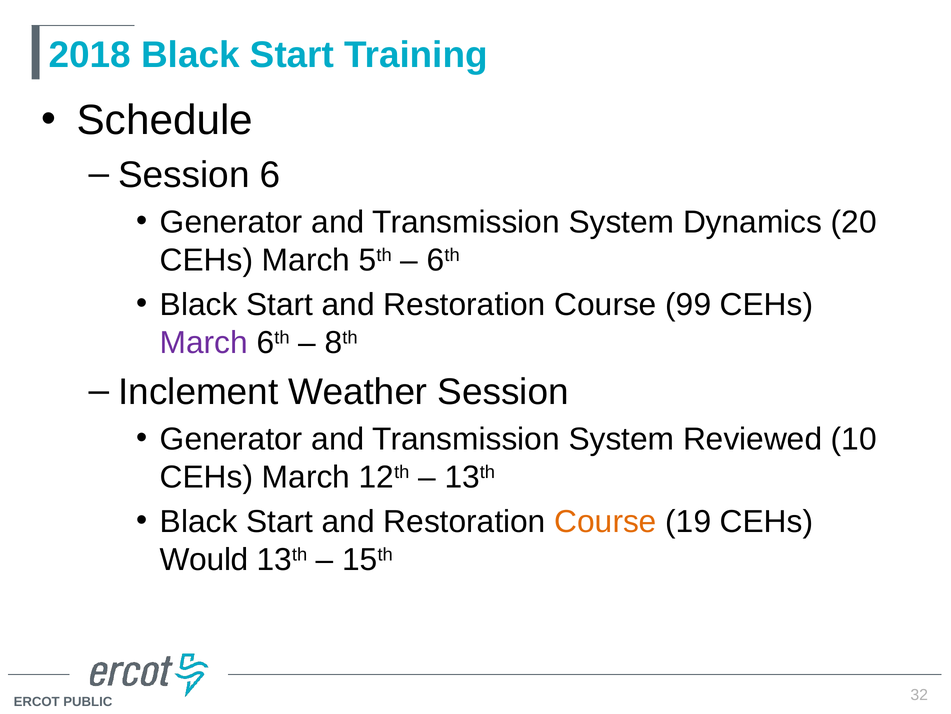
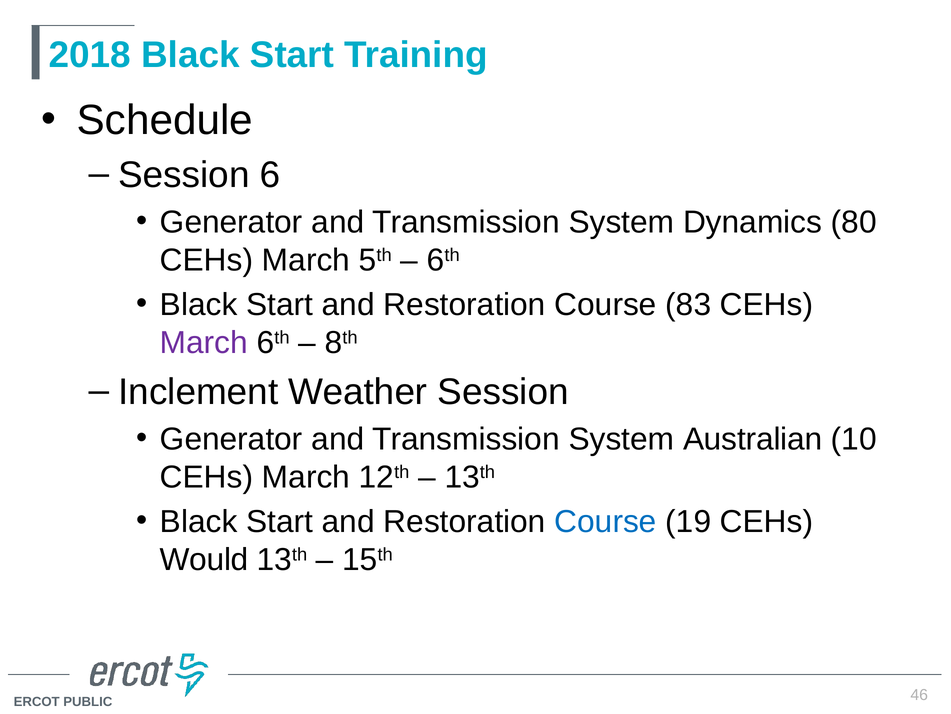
20: 20 -> 80 (854, 222)
99: 99 -> 83 (688, 304)
Reviewed: Reviewed -> Australian (753, 439)
Course colour: orange -> blue (605, 521)
32: 32 -> 46 (919, 695)
